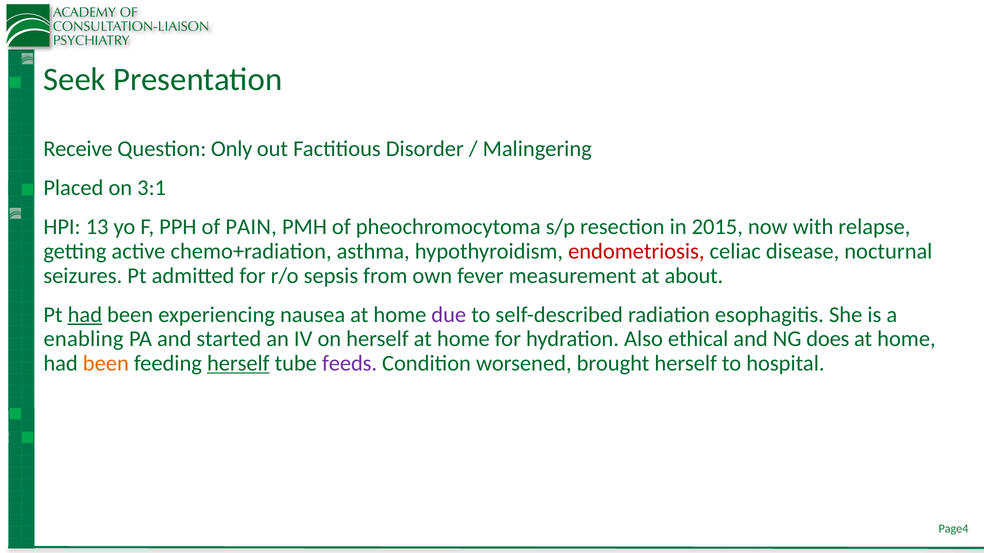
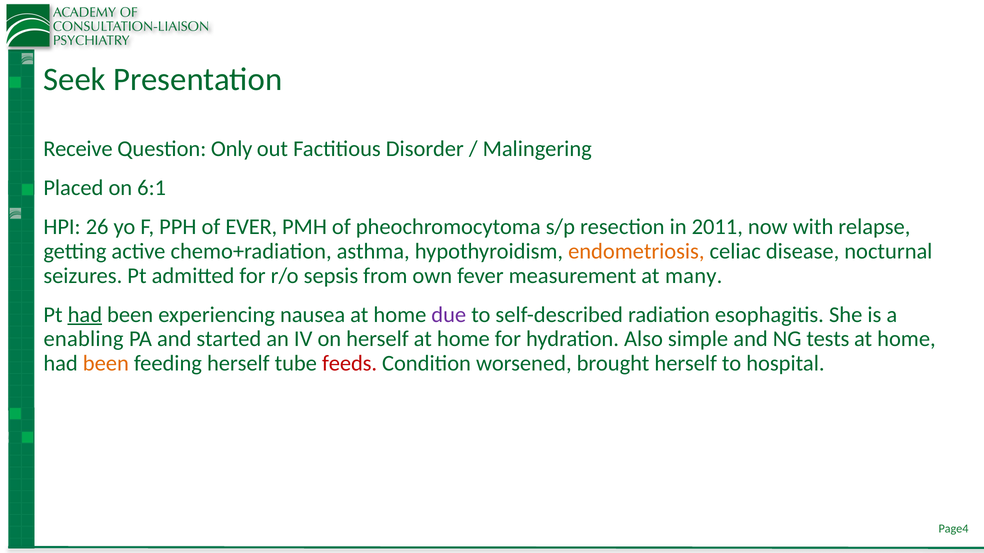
3:1: 3:1 -> 6:1 (152, 188)
13: 13 -> 26 (97, 227)
PAIN: PAIN -> EVER (251, 227)
2015: 2015 -> 2011 (717, 227)
endometriosis colour: red -> orange (636, 251)
about: about -> many (694, 276)
ethical: ethical -> simple (698, 339)
does: does -> tests (828, 339)
herself underline: present -> none (238, 364)
feeds colour: purple -> red (350, 364)
